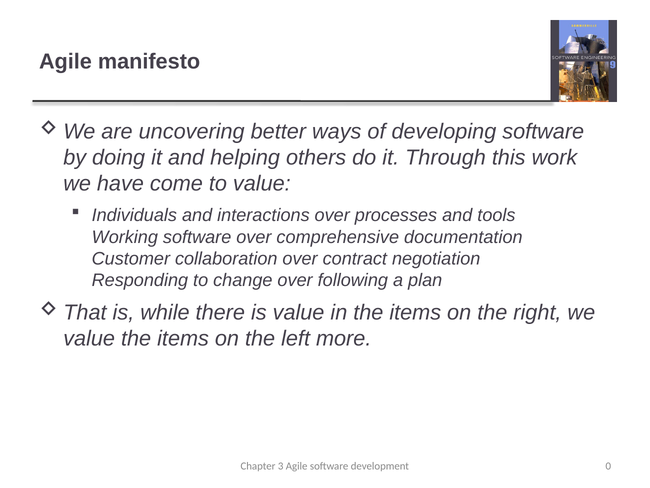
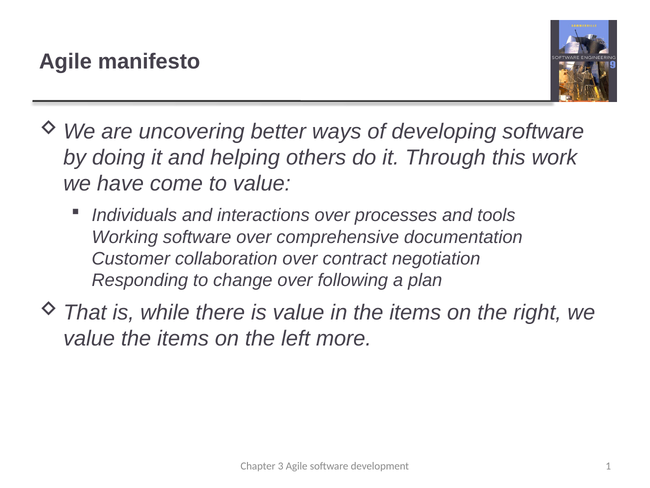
0: 0 -> 1 (608, 465)
